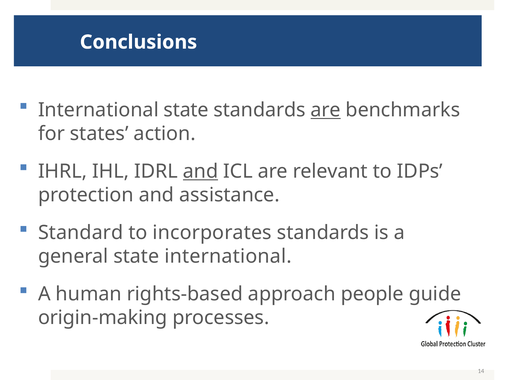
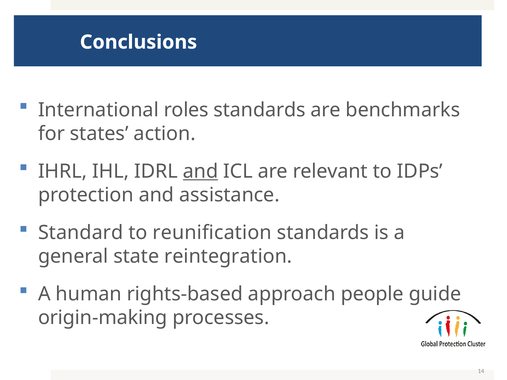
International state: state -> roles (186, 110)
are underline: present -> none (326, 110)
incorporates: incorporates -> reunification (212, 233)
state international: international -> reintegration (228, 257)
